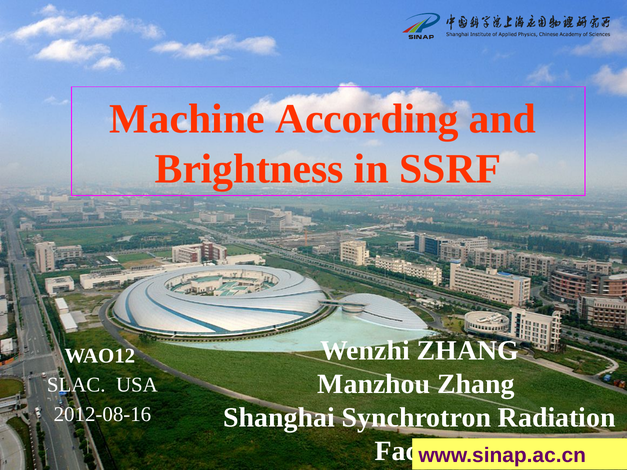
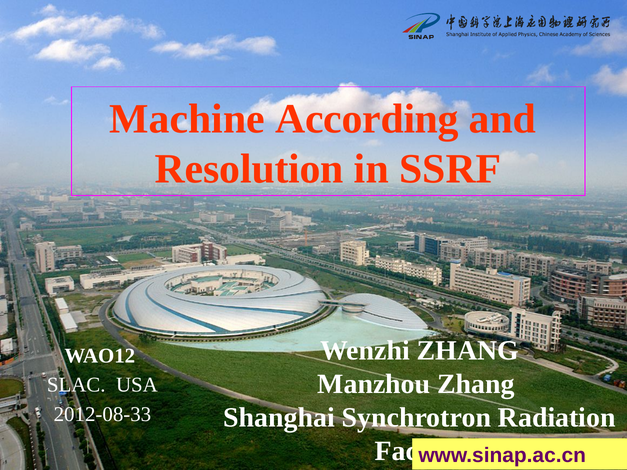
Brightness: Brightness -> Resolution (249, 169)
2012-08-16: 2012-08-16 -> 2012-08-33 (102, 414)
